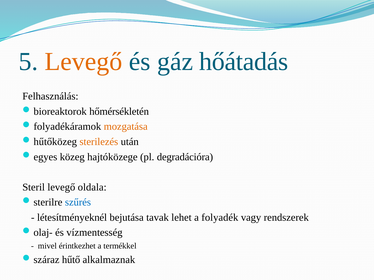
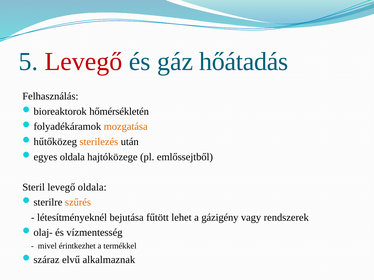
Levegő colour: orange -> red (84, 62)
közeg: közeg -> oldala (72, 157)
degradációra: degradációra -> emlőssejtből (185, 157)
szűrés colour: blue -> orange (78, 203)
tavak: tavak -> fűtött (158, 218)
folyadék: folyadék -> gázigény (220, 218)
hűtő: hűtő -> elvű (71, 260)
